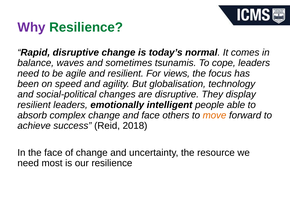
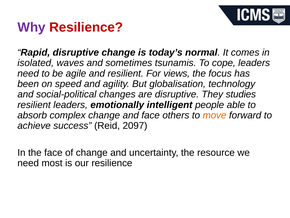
Resilience colour: green -> red (86, 27)
balance: balance -> isolated (36, 63)
display: display -> studies (241, 94)
2018: 2018 -> 2097 (135, 125)
